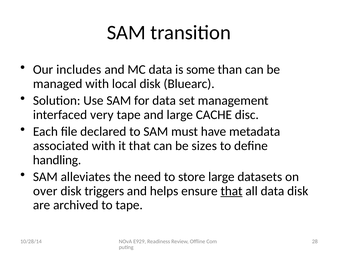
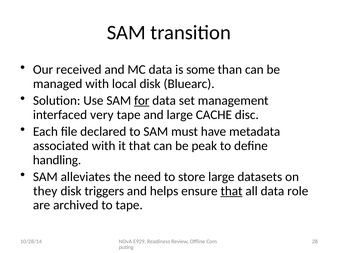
includes: includes -> received (79, 70)
for underline: none -> present (142, 101)
sizes: sizes -> peak (204, 146)
over: over -> they (45, 191)
data disk: disk -> role (298, 191)
